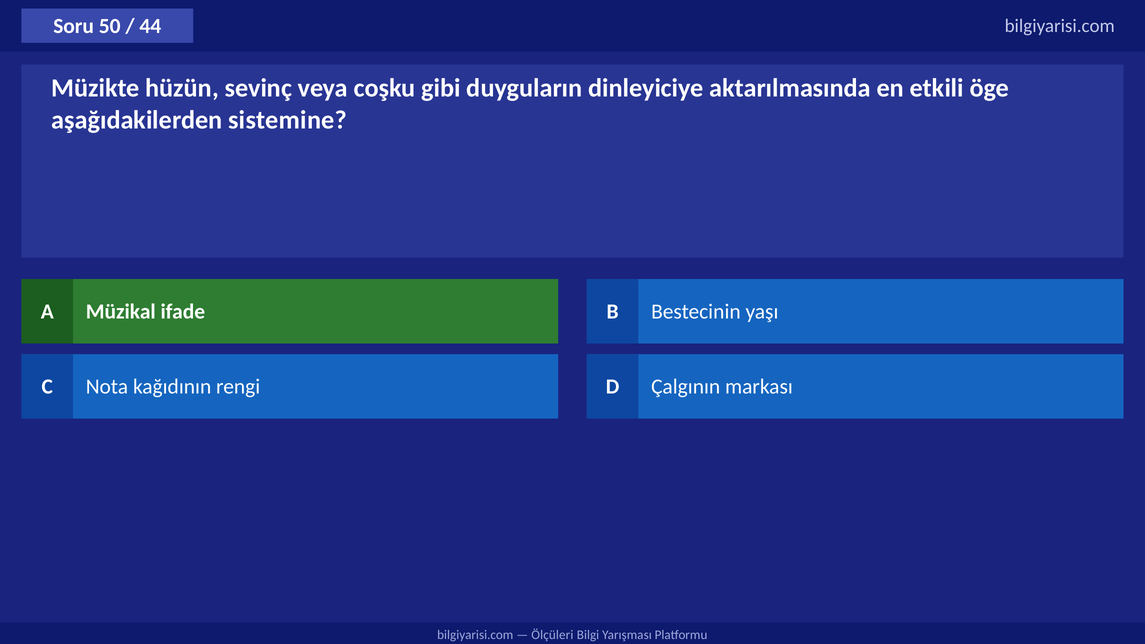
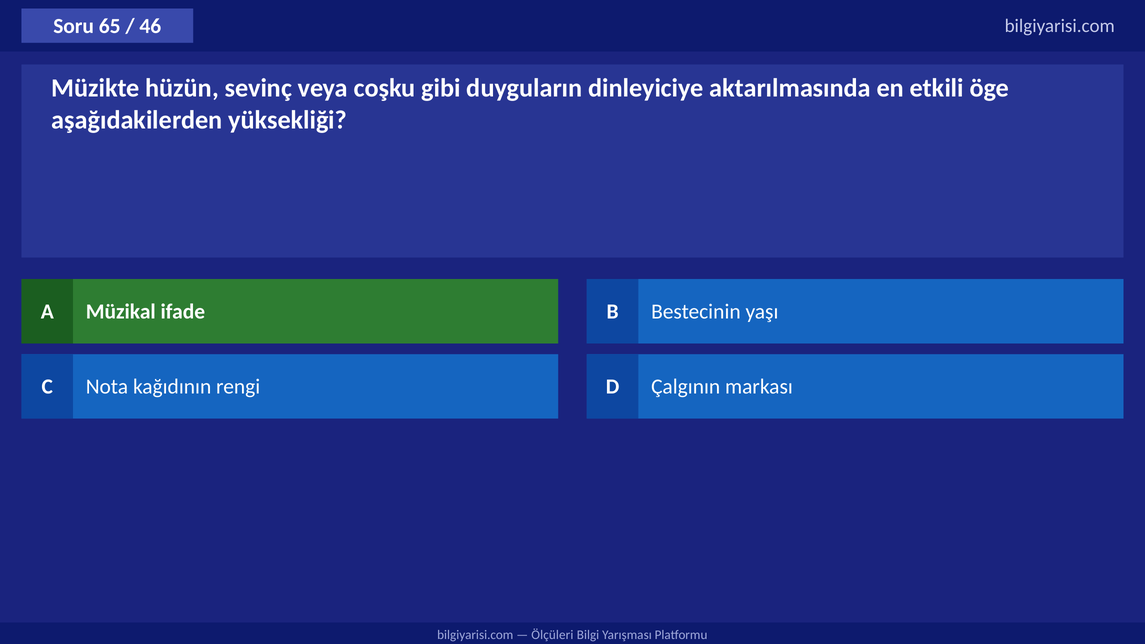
50: 50 -> 65 (110, 26)
44: 44 -> 46 (150, 26)
sistemine: sistemine -> yüksekliği (288, 120)
